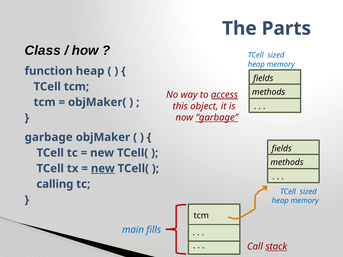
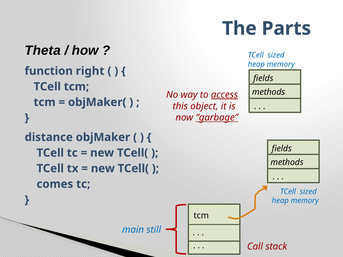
Class: Class -> Theta (43, 51)
function heap: heap -> right (90, 71)
garbage: garbage -> distance (49, 137)
new underline: present -> none (103, 169)
calling: calling -> comes (55, 184)
fills: fills -> still (154, 230)
stack underline: present -> none (276, 247)
